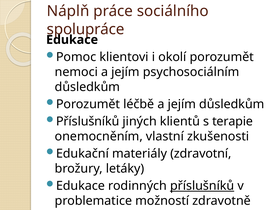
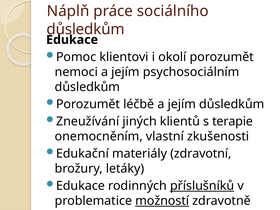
spolupráce: spolupráce -> důsledkům (86, 29)
Příslušníků: Příslušníků -> Zneužívání (88, 121)
možností underline: none -> present (162, 201)
